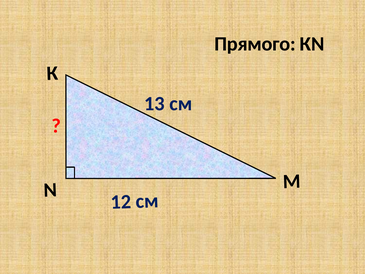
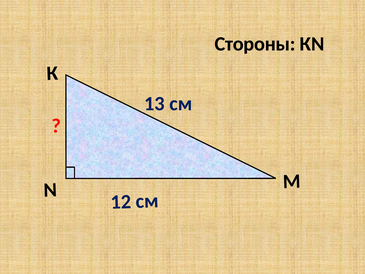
Прямого: Прямого -> Стороны (255, 44)
